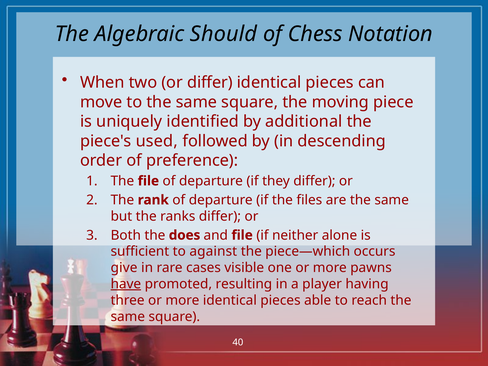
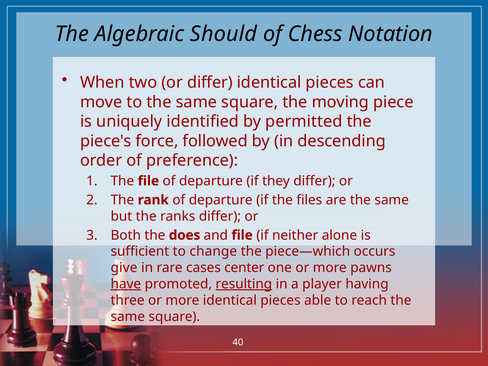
additional: additional -> permitted (304, 122)
used: used -> force (157, 141)
against: against -> change (213, 251)
visible: visible -> center (244, 268)
resulting underline: none -> present (244, 284)
